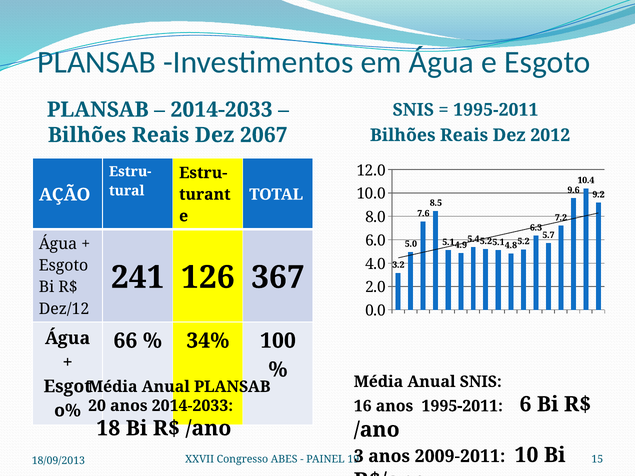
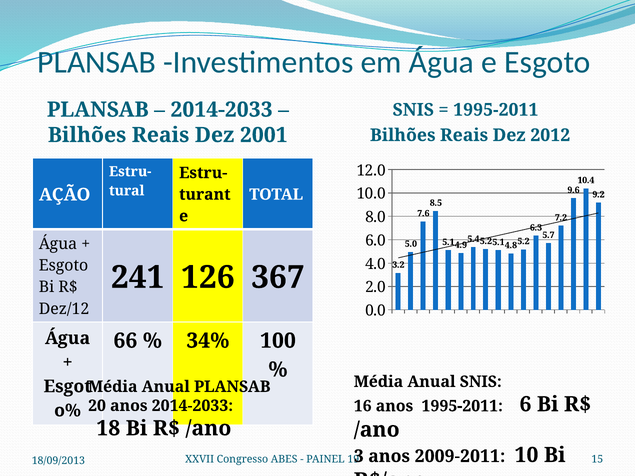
2067: 2067 -> 2001 (264, 135)
